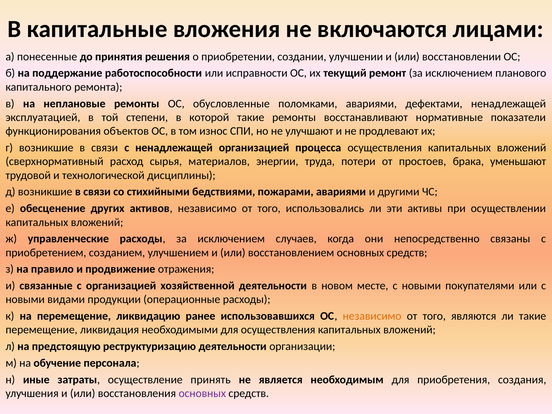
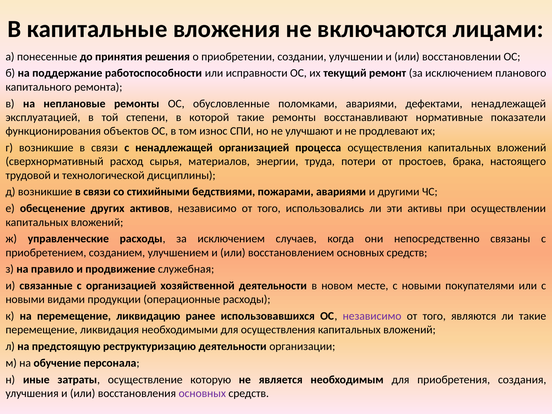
уменьшают: уменьшают -> настоящего (518, 162)
отражения: отражения -> служебная (186, 269)
независимо colour: orange -> purple (372, 316)
принять: принять -> которую (211, 380)
